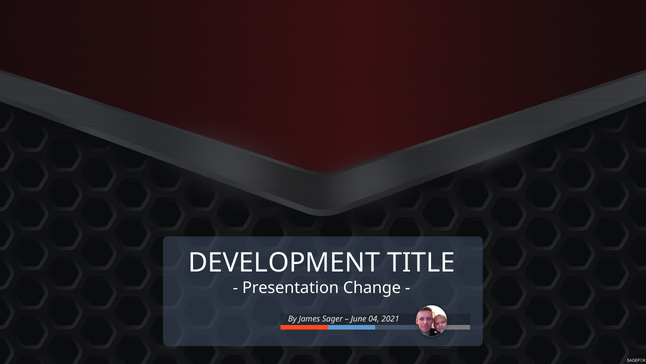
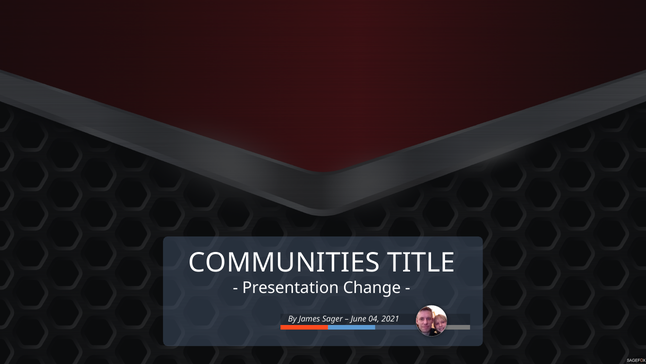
DEVELOPMENT: DEVELOPMENT -> COMMUNITIES (284, 263)
